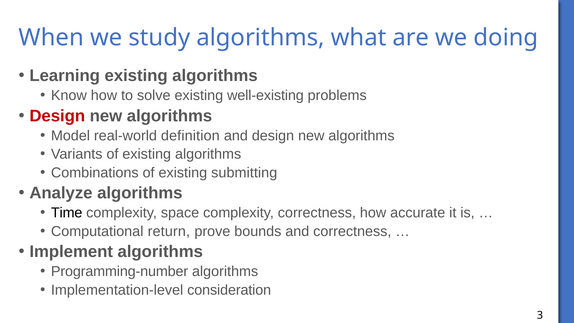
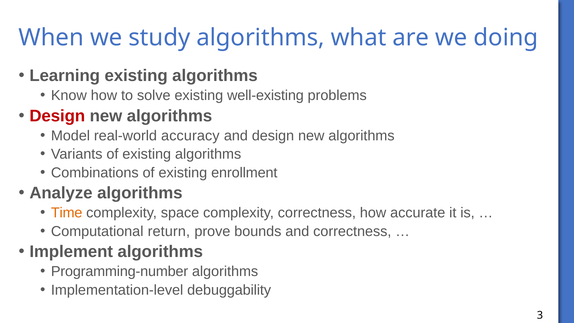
definition: definition -> accuracy (190, 136)
submitting: submitting -> enrollment (244, 173)
Time colour: black -> orange (67, 213)
consideration: consideration -> debuggability (229, 290)
